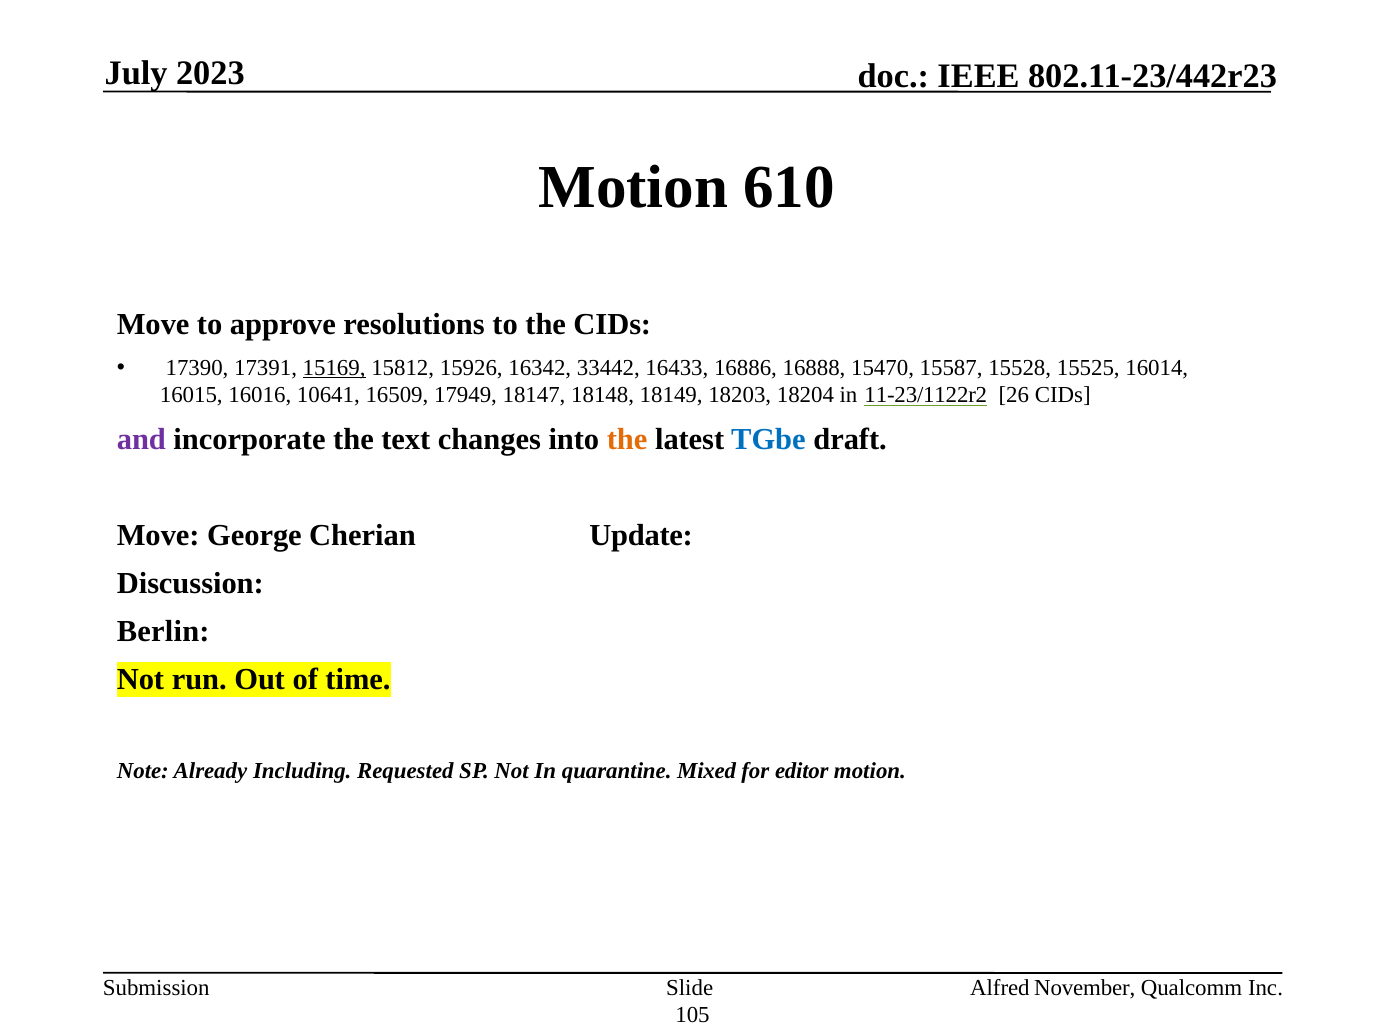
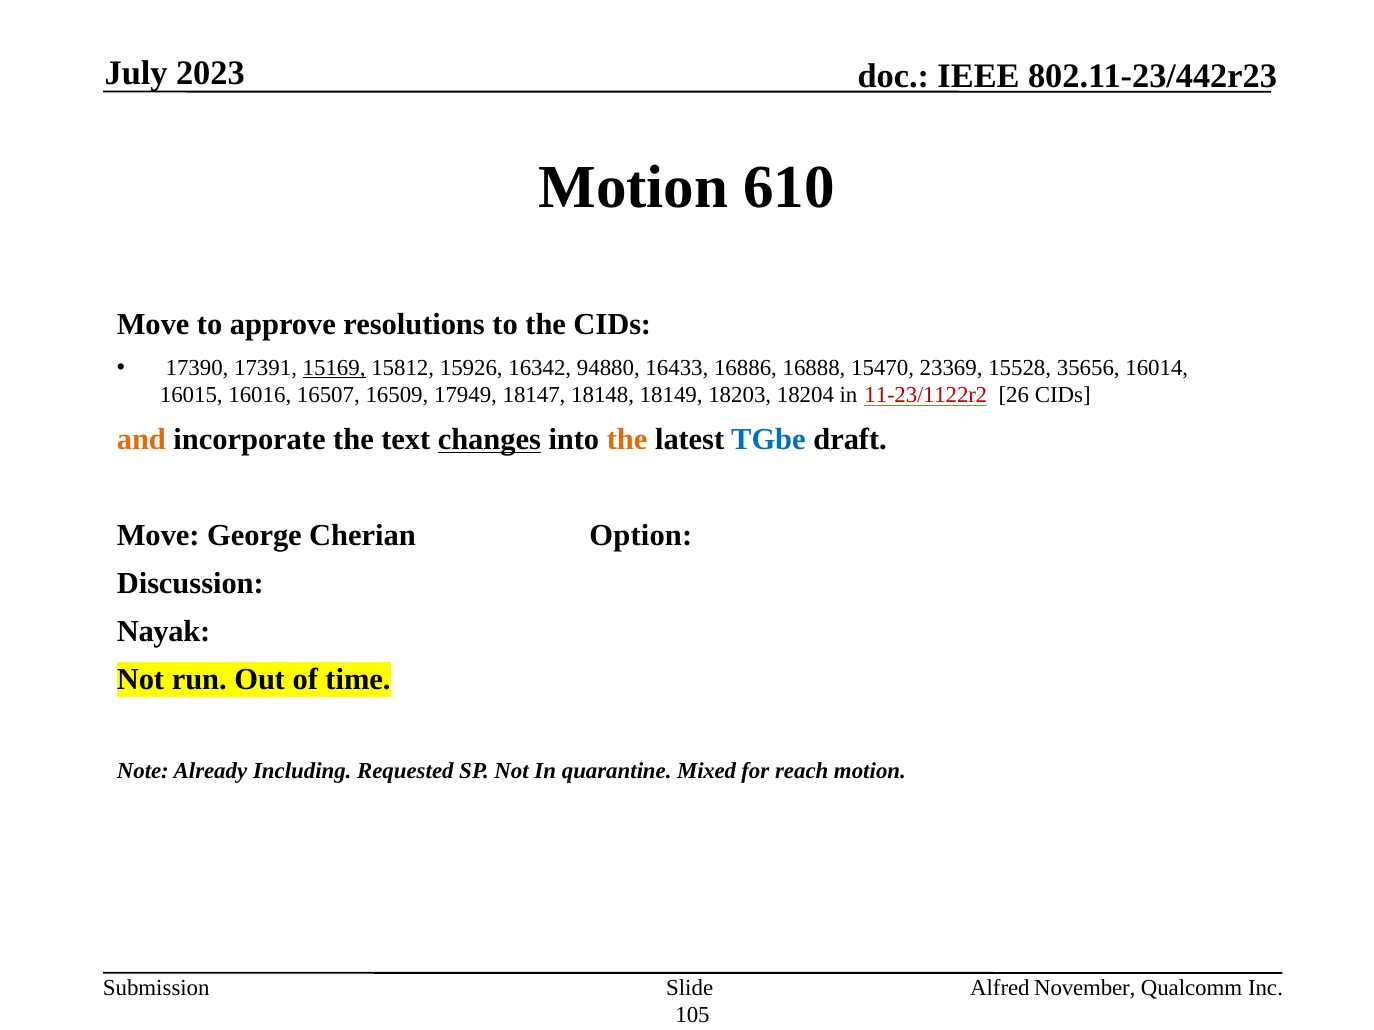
33442: 33442 -> 94880 (608, 368)
15587: 15587 -> 23369 (951, 368)
15525: 15525 -> 35656 (1088, 368)
10641: 10641 -> 16507 (328, 396)
11-23/1122r2 colour: black -> red (926, 396)
and colour: purple -> orange (141, 440)
changes underline: none -> present (489, 440)
Update: Update -> Option (641, 536)
Berlin: Berlin -> Nayak (164, 632)
editor: editor -> reach (802, 771)
